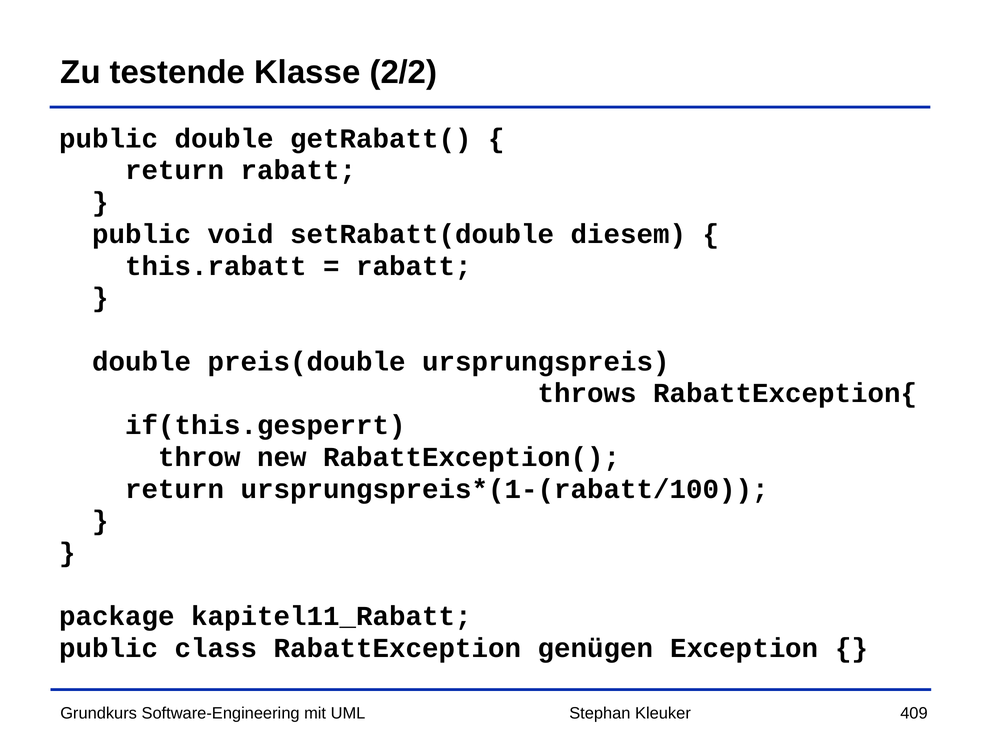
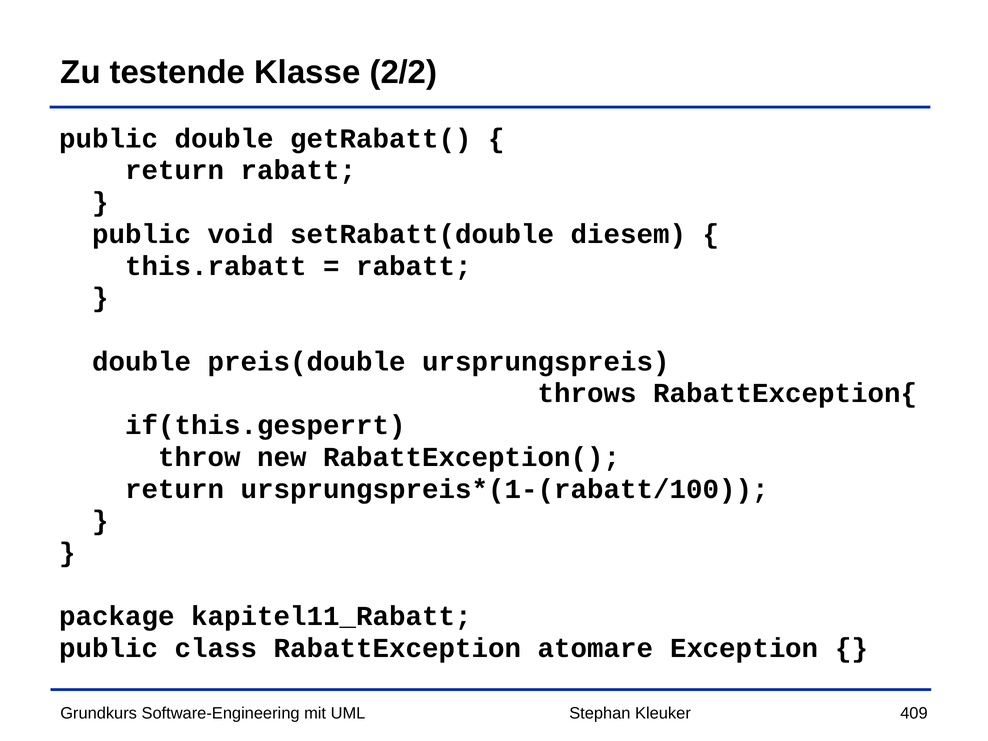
genügen: genügen -> atomare (596, 648)
